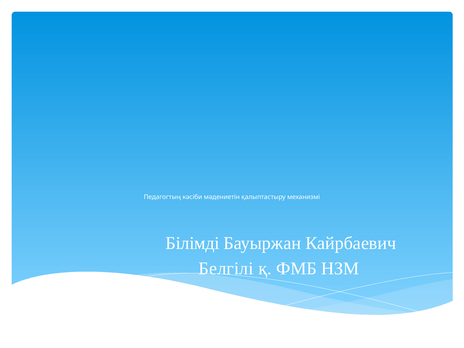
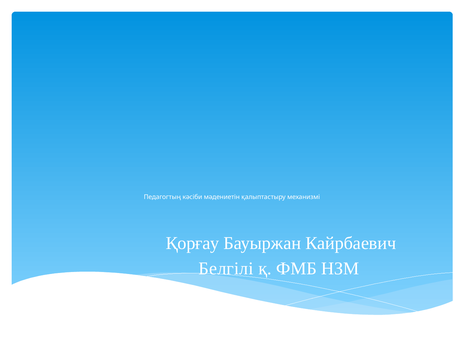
Білімді: Білімді -> Қорғау (192, 243)
